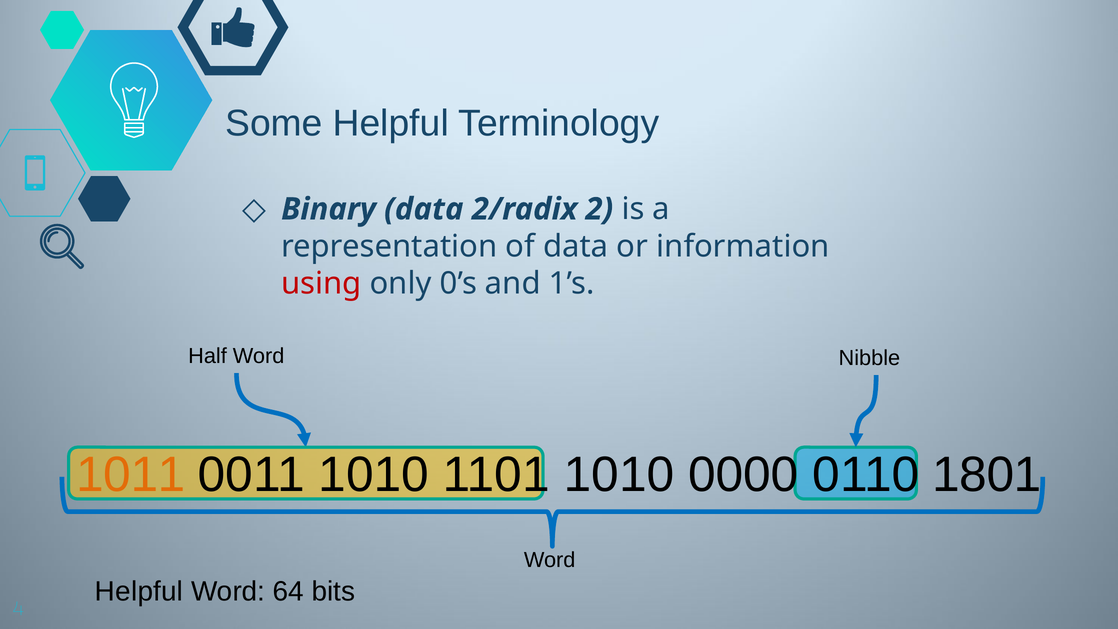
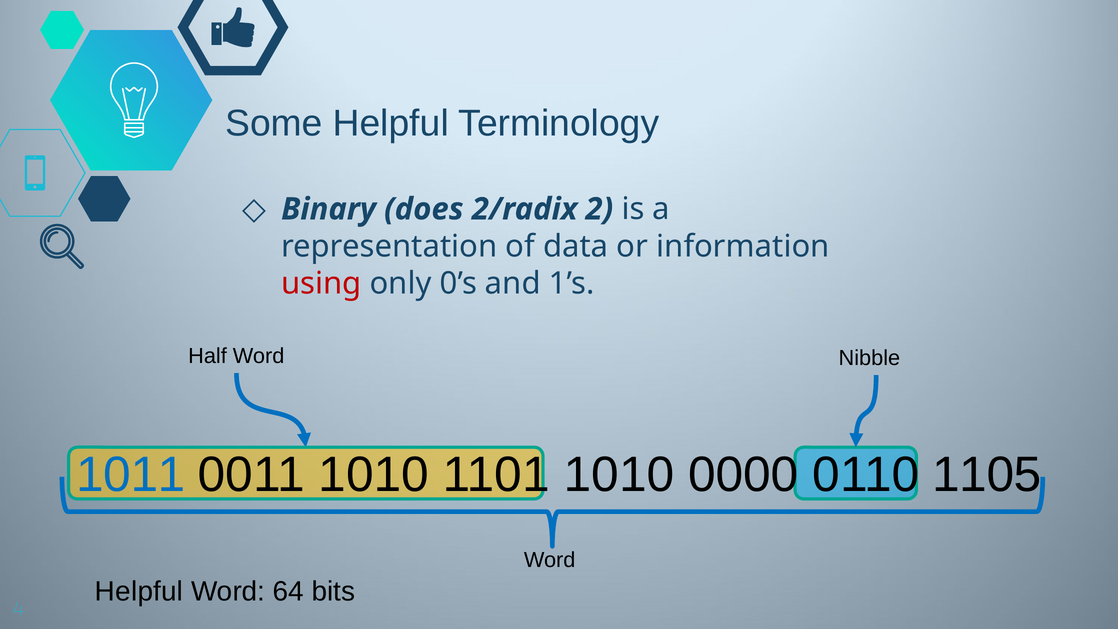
Binary data: data -> does (424, 209)
1011 colour: orange -> blue (131, 475)
1801: 1801 -> 1105 (987, 475)
